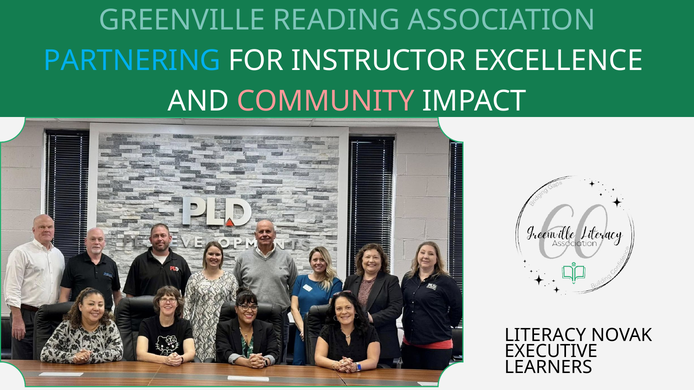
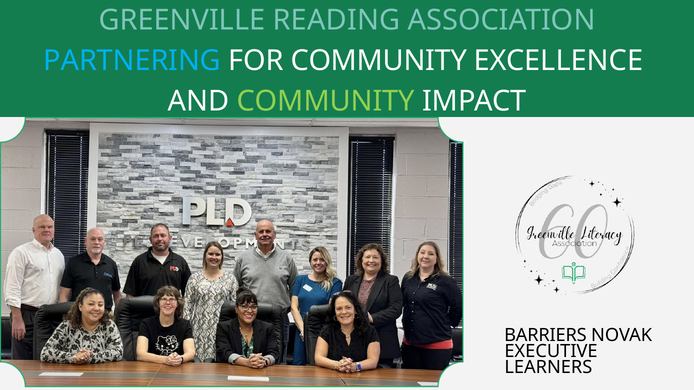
FOR INSTRUCTOR: INSTRUCTOR -> COMMUNITY (379, 61)
COMMUNITY colour: pink -> light green (326, 101)
LITERACY: LITERACY -> BARRIERS (545, 335)
